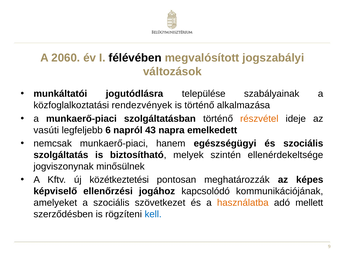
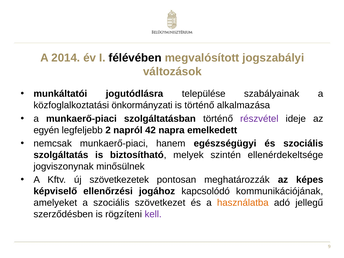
2060: 2060 -> 2014 (66, 58)
rendezvények: rendezvények -> önkormányzati (142, 105)
részvétel colour: orange -> purple (259, 119)
vasúti: vasúti -> egyén (46, 130)
6: 6 -> 2 (108, 130)
43: 43 -> 42 (150, 130)
közétkeztetési: közétkeztetési -> szövetkezetek (119, 180)
mellett: mellett -> jellegű (309, 203)
kell colour: blue -> purple (153, 214)
